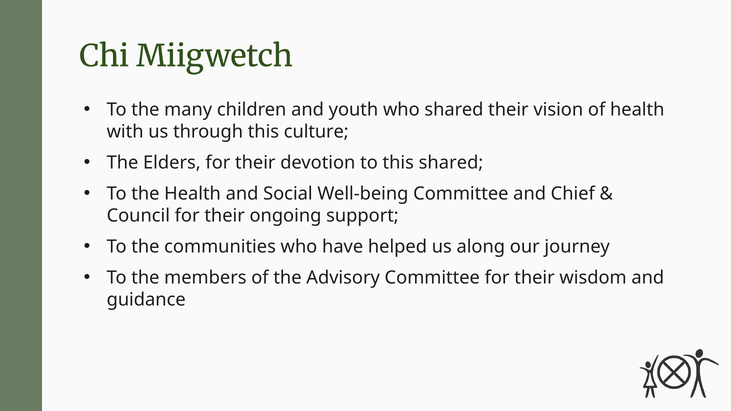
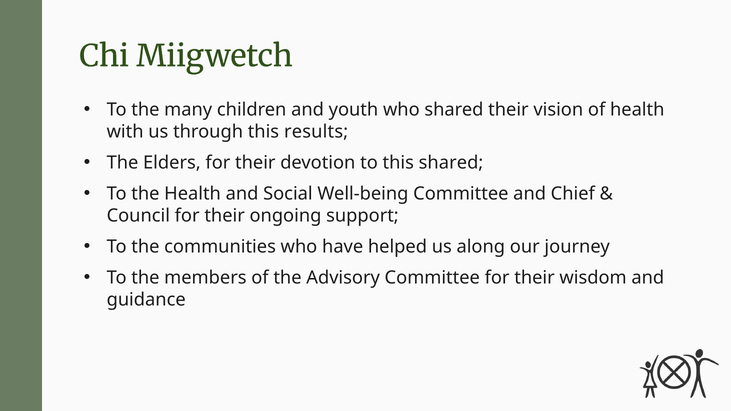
culture: culture -> results (316, 132)
